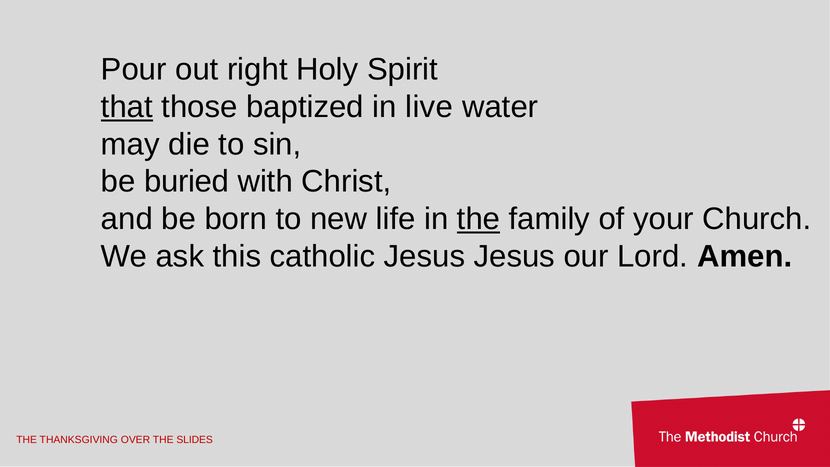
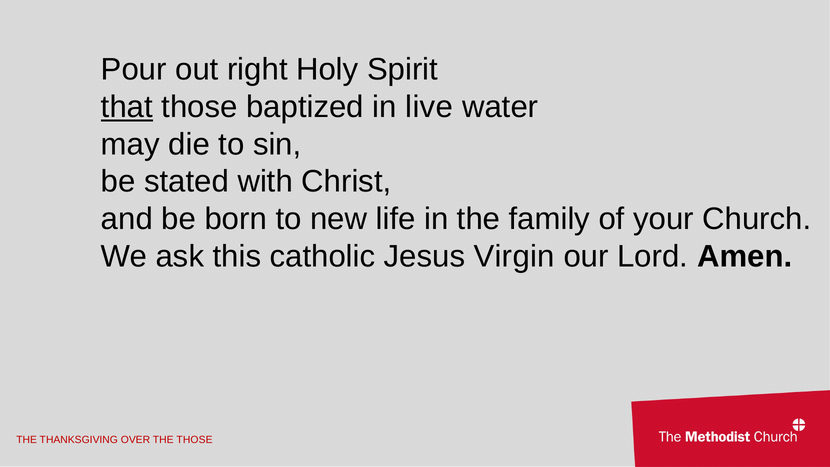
buried: buried -> stated (187, 182)
the underline: present -> none (479, 219)
Jesus Jesus: Jesus -> Virgin (514, 256)
THE SLIDES: SLIDES -> THOSE (195, 440)
